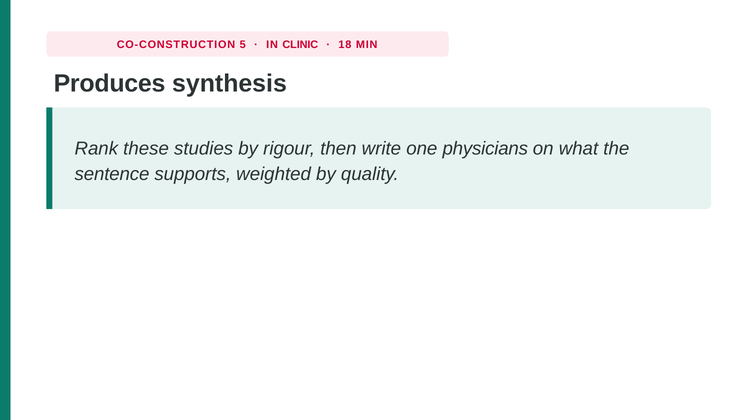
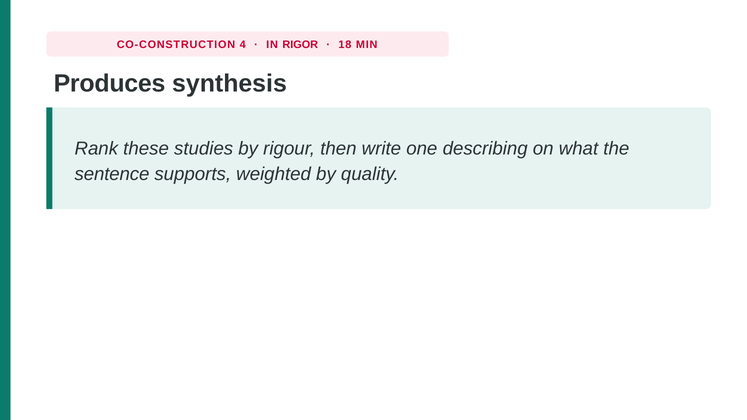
5: 5 -> 4 (243, 45)
CLINIC: CLINIC -> RIGOR (300, 45)
physicians: physicians -> describing (485, 148)
